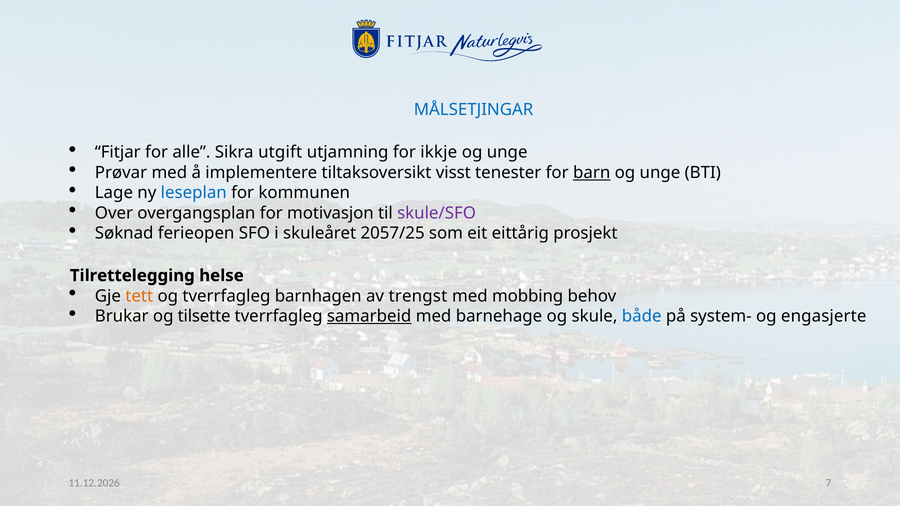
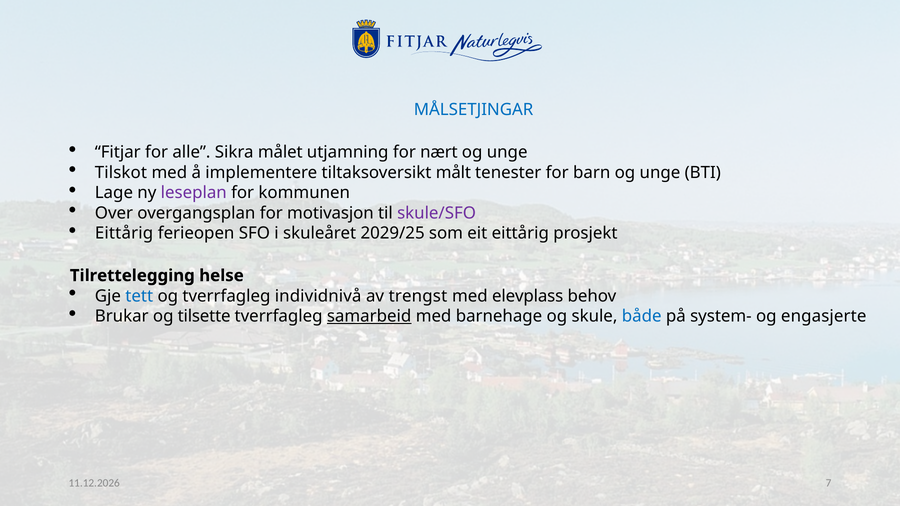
utgift: utgift -> målet (280, 152)
ikkje: ikkje -> nært (439, 152)
Prøvar: Prøvar -> Tilskot (121, 173)
visst: visst -> målt (453, 173)
barn underline: present -> none (592, 173)
leseplan colour: blue -> purple (194, 193)
Søknad: Søknad -> Eittårig (124, 233)
2057/25: 2057/25 -> 2029/25 (393, 233)
tett colour: orange -> blue (139, 296)
barnhagen: barnhagen -> individnivå (318, 296)
mobbing: mobbing -> elevplass (528, 296)
